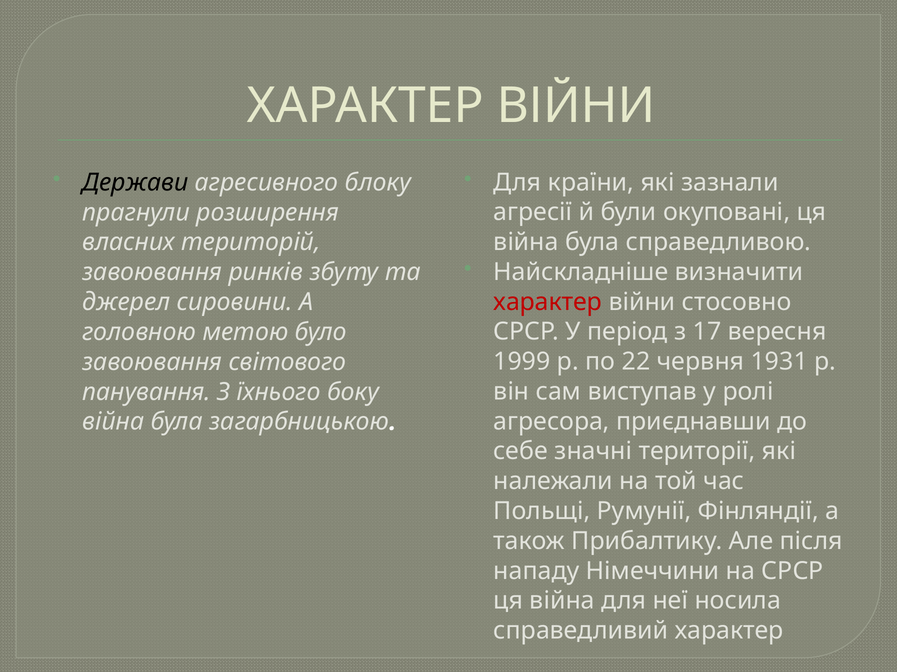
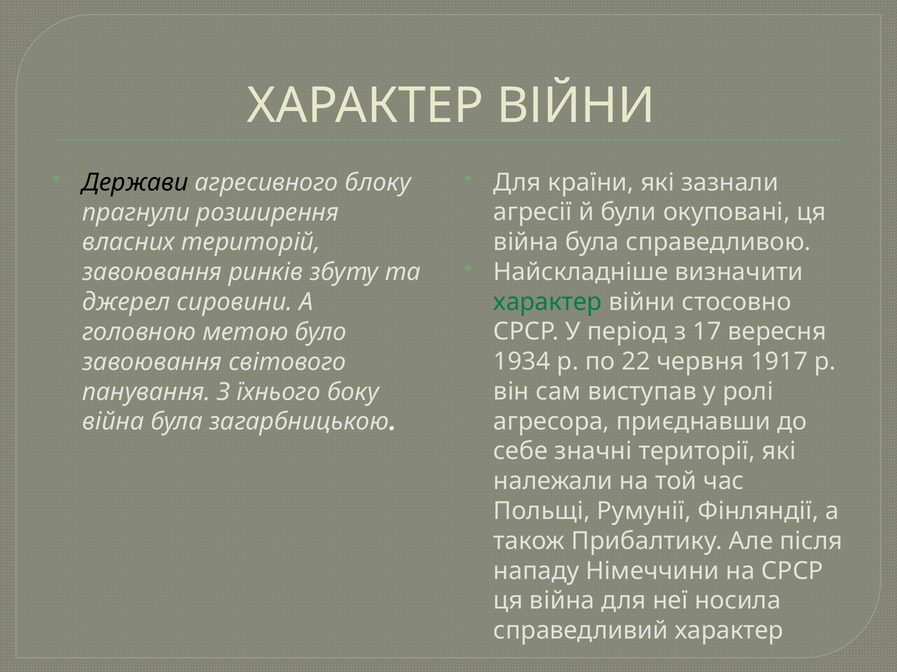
характер colour: red -> green (548, 302)
1999: 1999 -> 1934 (522, 362)
1931: 1931 -> 1917 (779, 362)
